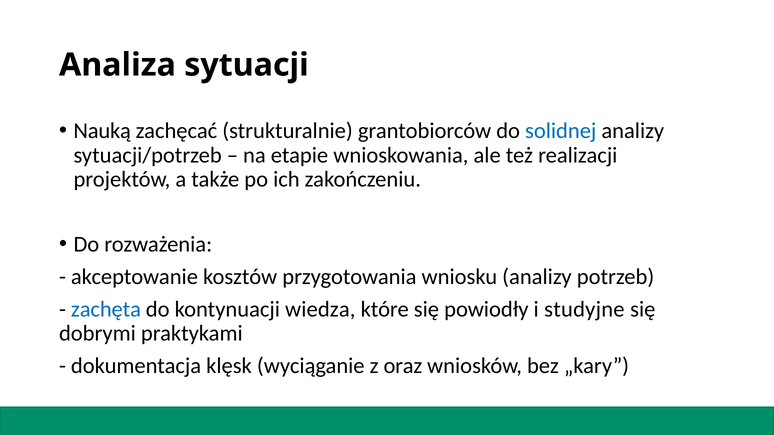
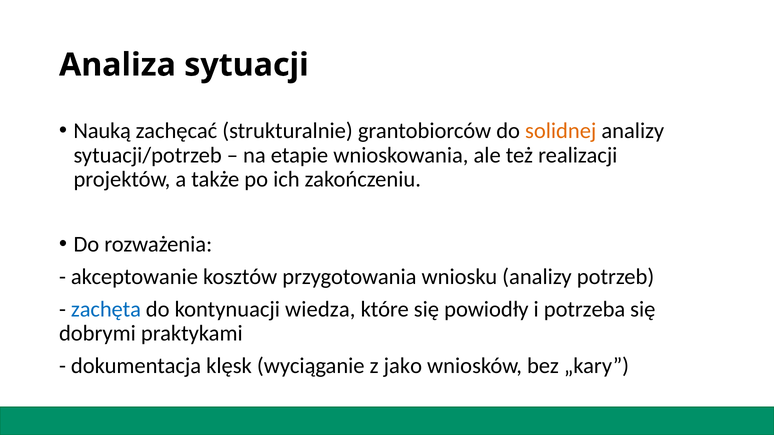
solidnej colour: blue -> orange (561, 131)
studyjne: studyjne -> potrzeba (585, 309)
oraz: oraz -> jako (403, 366)
